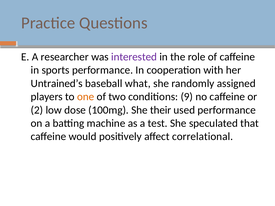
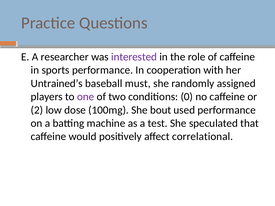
what: what -> must (138, 84)
one colour: orange -> purple (86, 97)
9: 9 -> 0 (187, 97)
their: their -> bout (161, 110)
